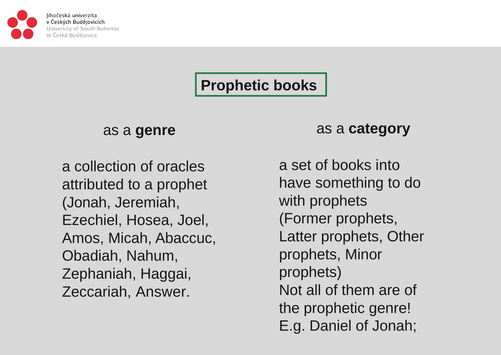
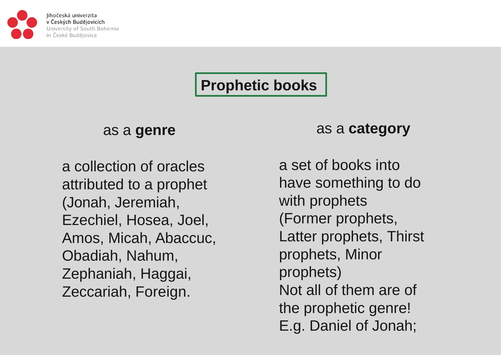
Other: Other -> Thirst (406, 236)
Answer: Answer -> Foreign (163, 291)
